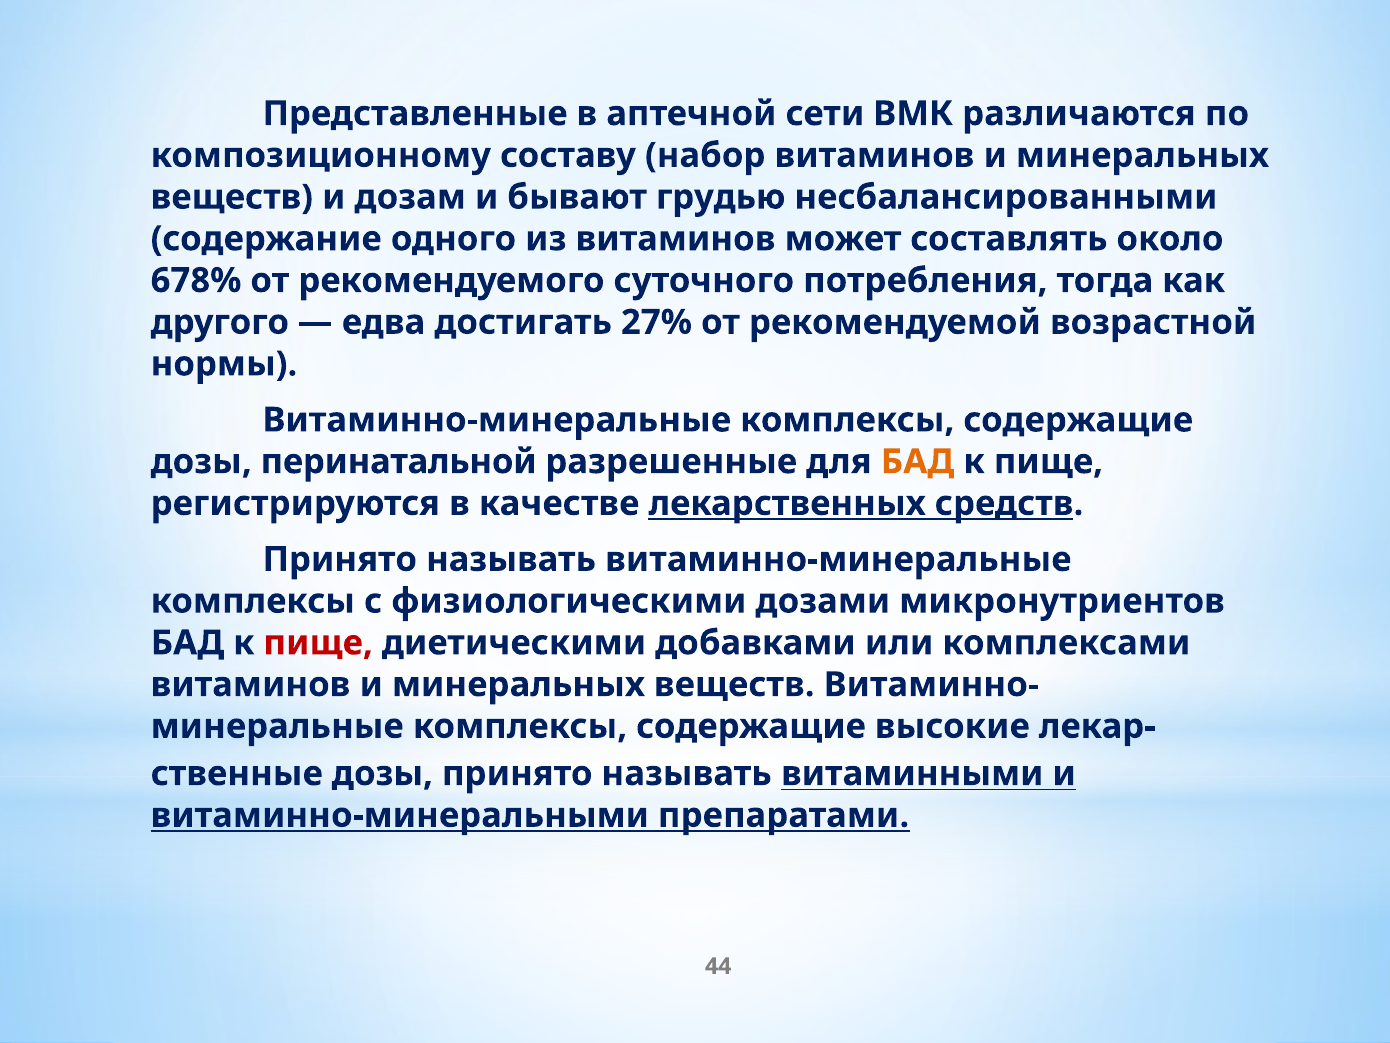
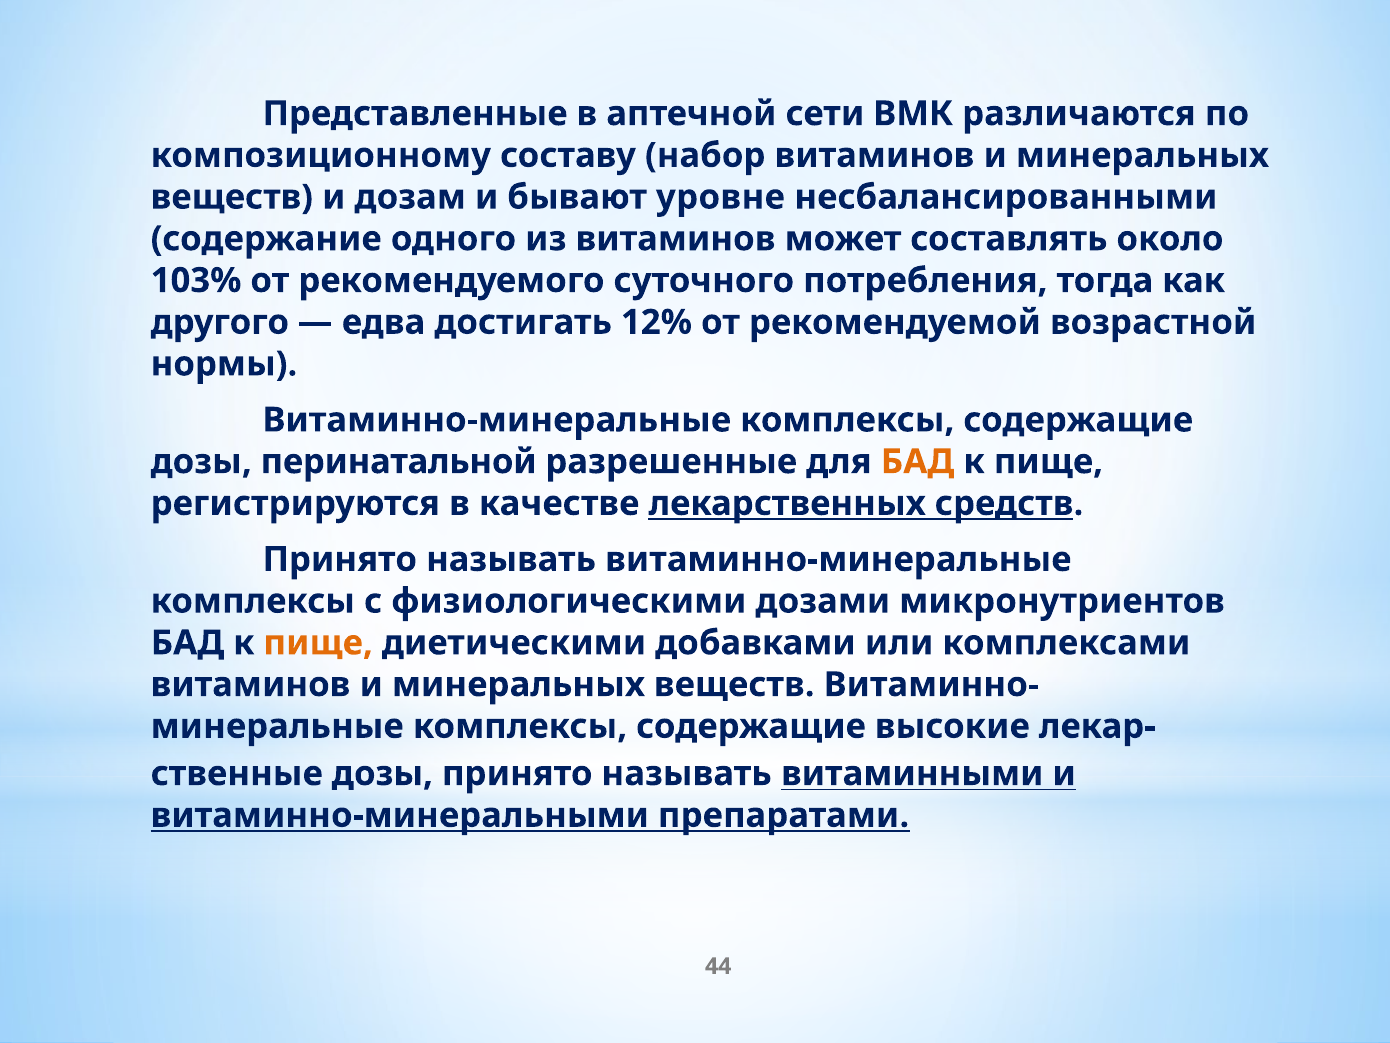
грудью: грудью -> уровне (720, 197)
678%: 678% -> 103% (196, 280)
27%: 27% -> 12% (656, 322)
пище colour: red -> orange (318, 643)
